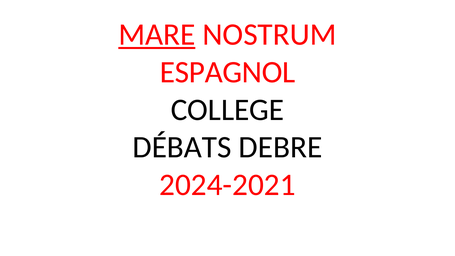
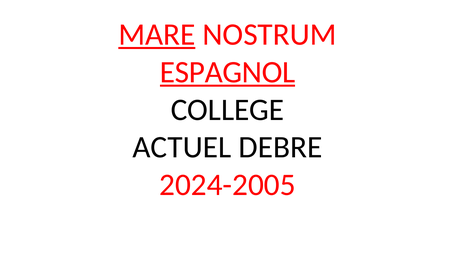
ESPAGNOL underline: none -> present (228, 72)
DÉBATS: DÉBATS -> ACTUEL (182, 147)
2024-2021: 2024-2021 -> 2024-2005 (227, 185)
